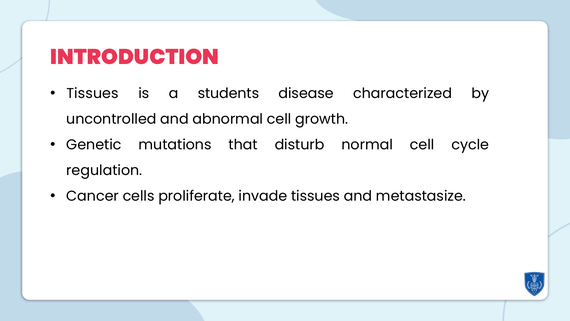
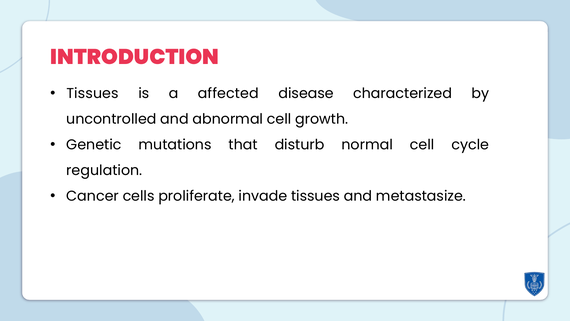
students: students -> affected (228, 93)
